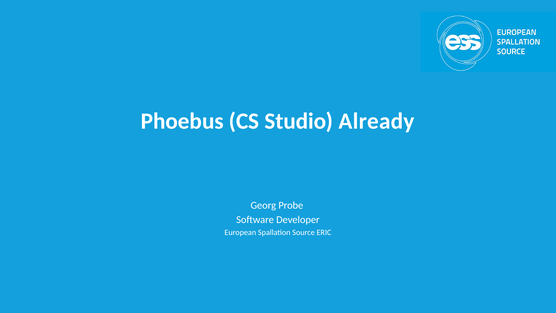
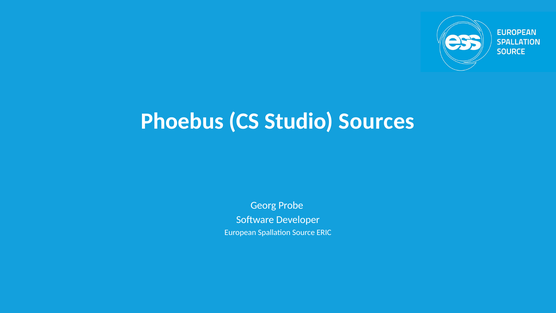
Already: Already -> Sources (377, 121)
